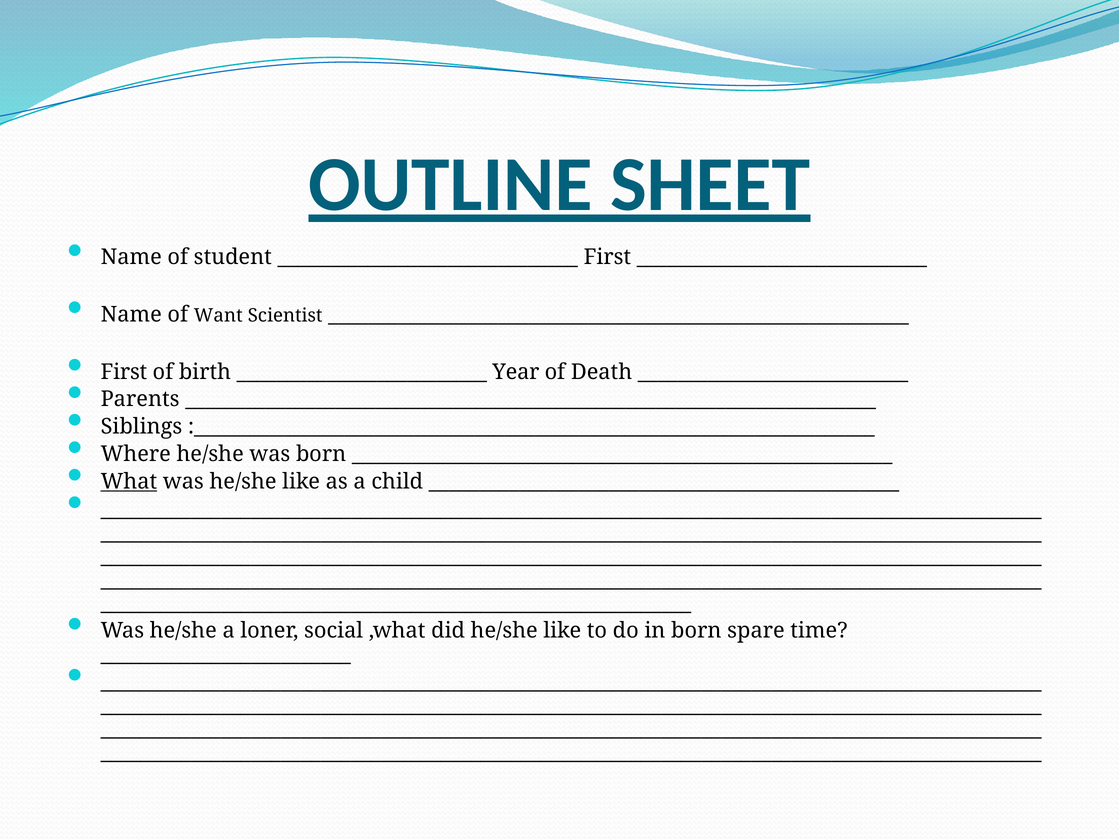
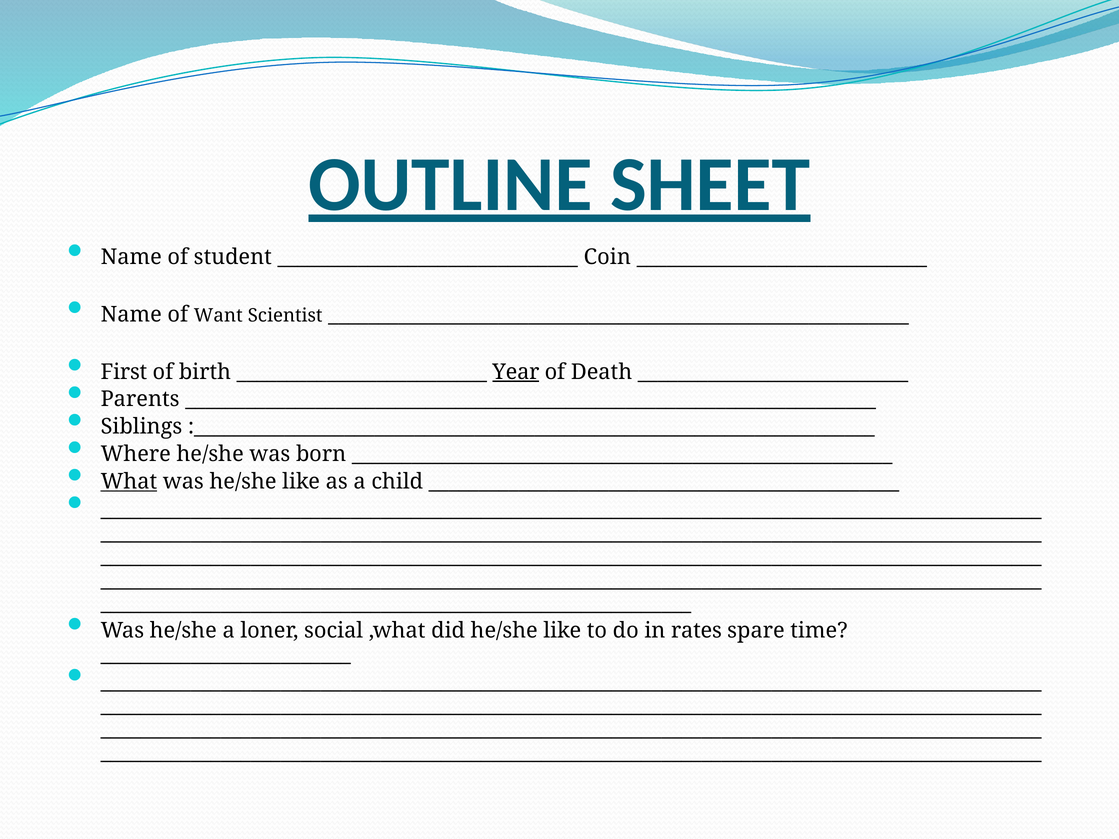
First: First -> Coin (607, 257)
Year underline: none -> present (516, 372)
in born: born -> rates (696, 631)
